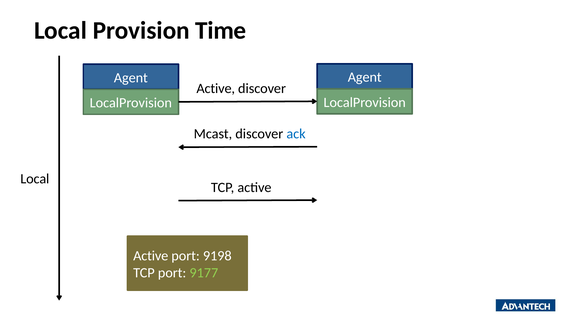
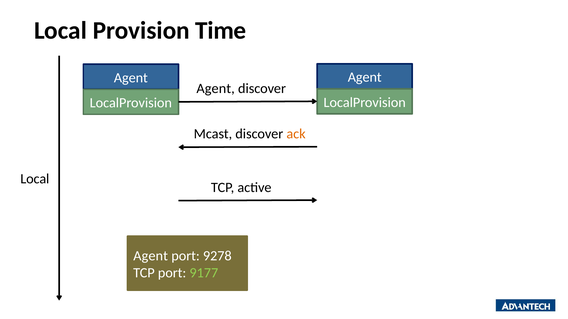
Active: Active -> Agent (216, 89)
ack colour: blue -> orange (296, 134)
Active: Active -> Agent (151, 256)
9198: 9198 -> 9278 (217, 256)
